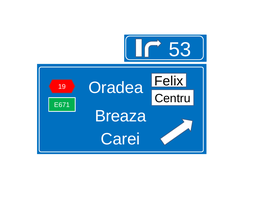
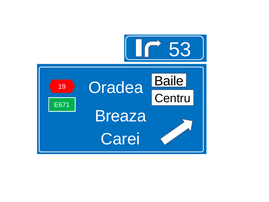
Felix: Felix -> Baile (169, 81)
